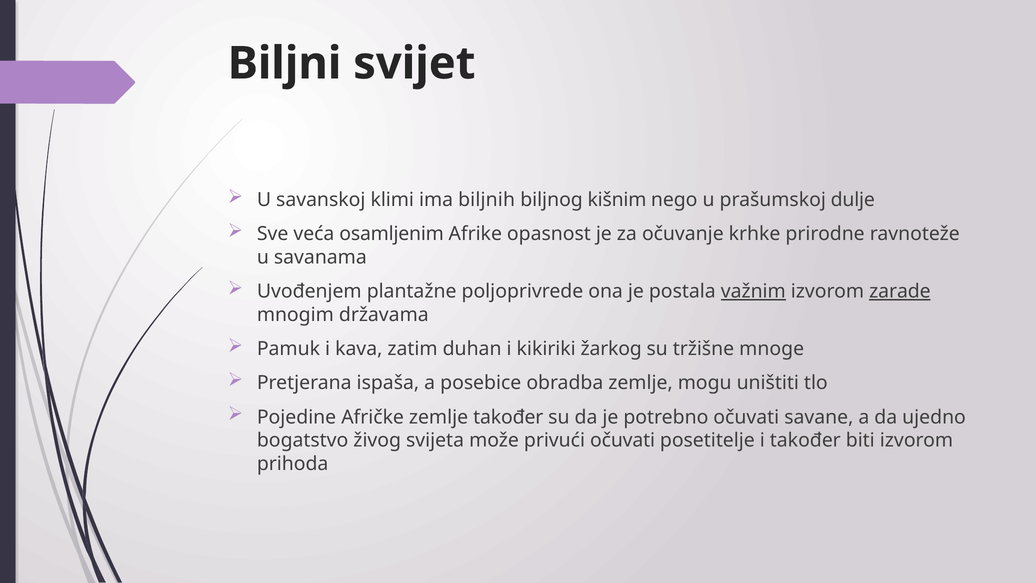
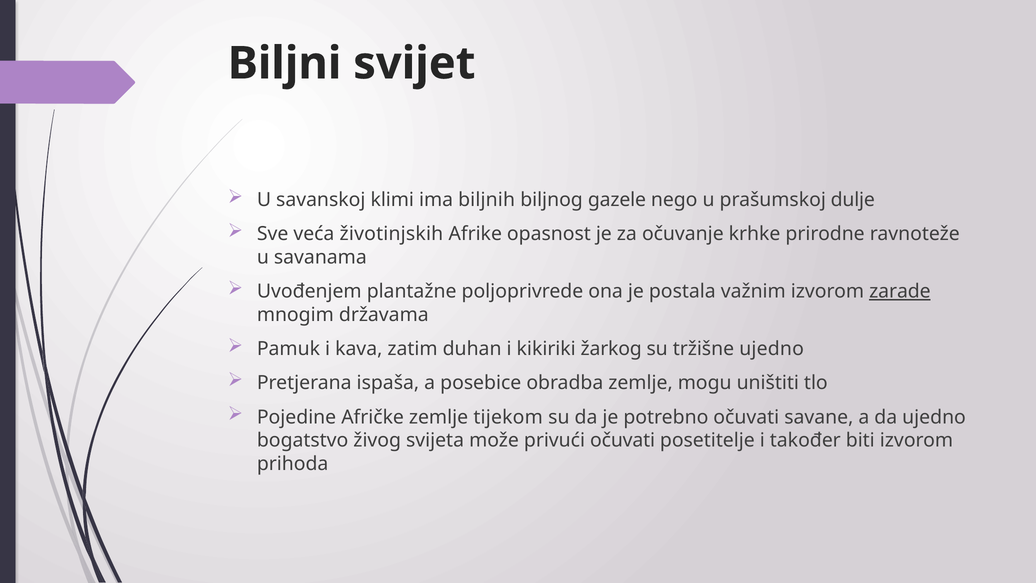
kišnim: kišnim -> gazele (617, 200)
osamljenim: osamljenim -> životinjskih (391, 234)
važnim underline: present -> none (753, 291)
tržišne mnoge: mnoge -> ujedno (772, 349)
zemlje također: također -> tijekom (508, 417)
